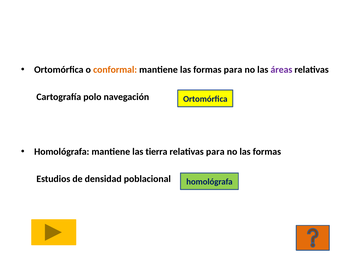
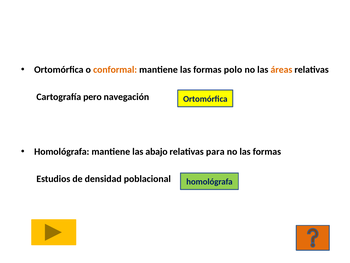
formas para: para -> polo (233, 70)
áreas colour: purple -> orange (281, 70)
polo: polo -> pero (92, 97)
tierra: tierra -> abajo (156, 151)
